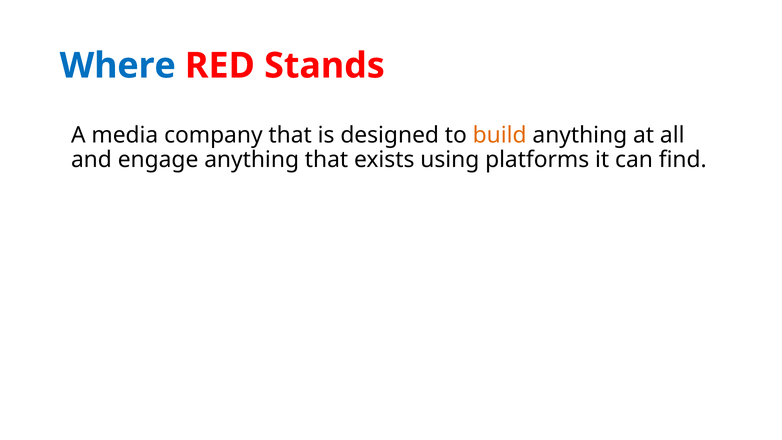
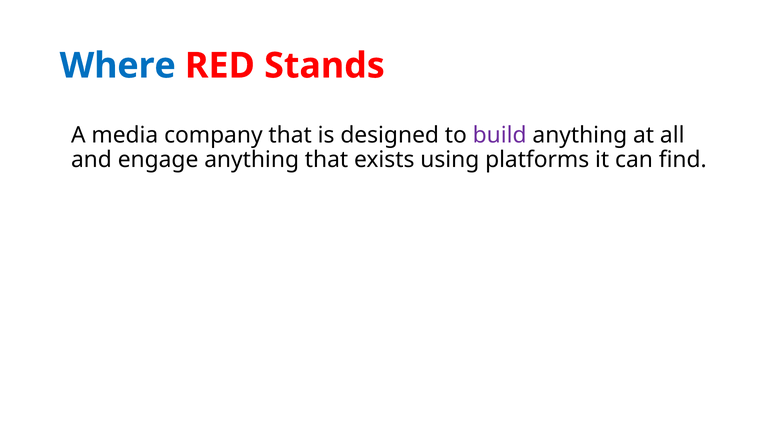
build colour: orange -> purple (500, 135)
